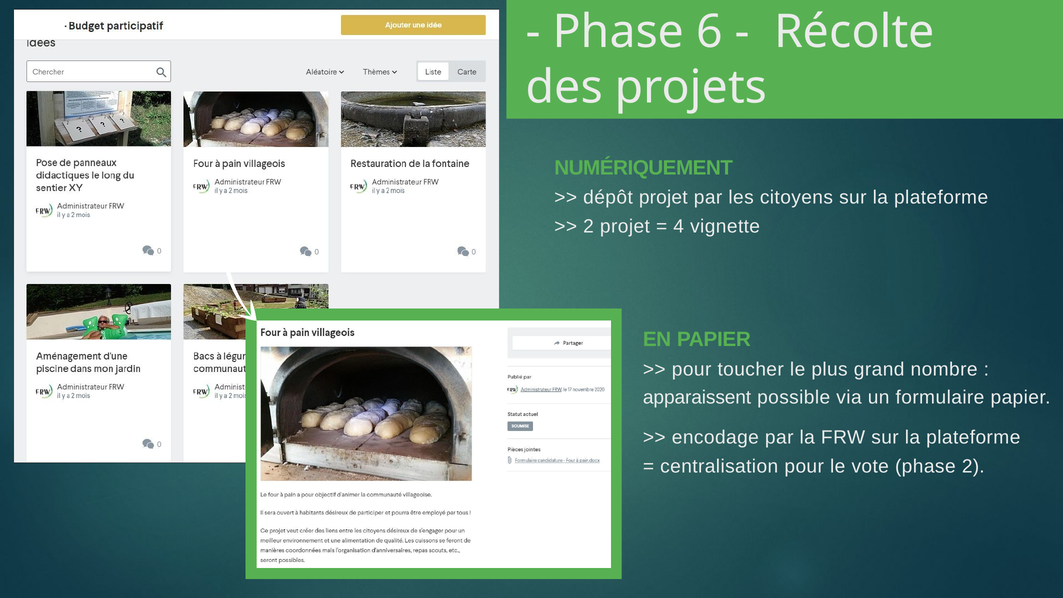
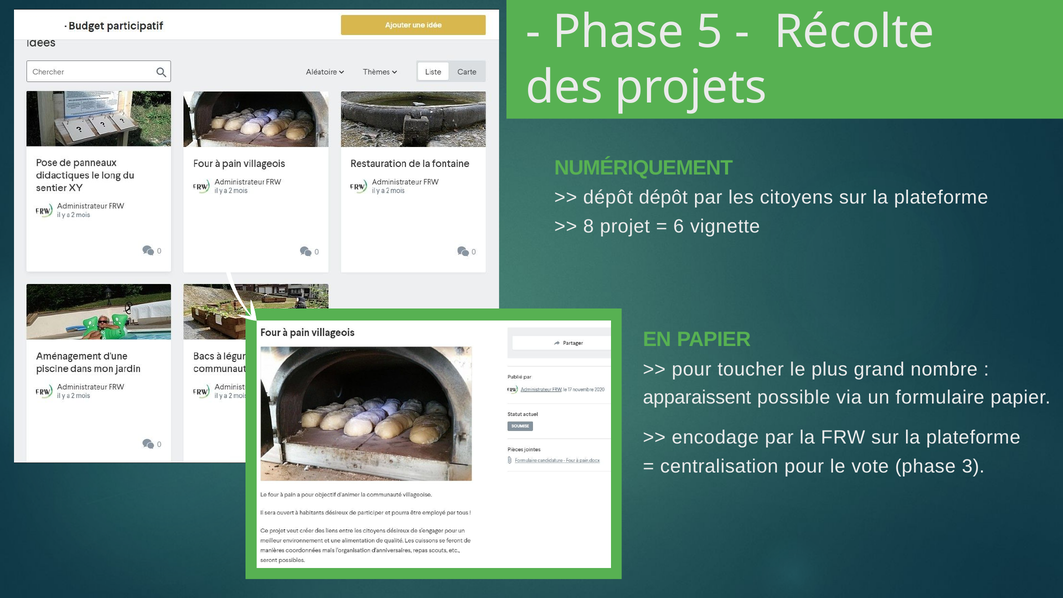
6: 6 -> 5 (710, 32)
dépôt projet: projet -> dépôt (663, 197)
2: 2 -> 8 (589, 226)
4: 4 -> 6 (679, 226)
phase 2: 2 -> 3 (973, 466)
